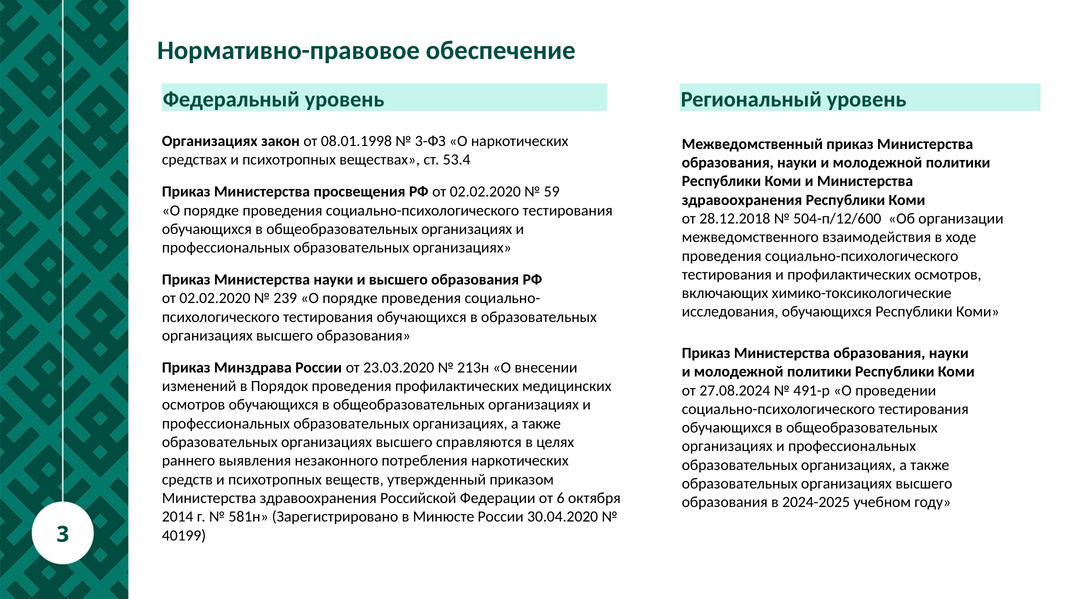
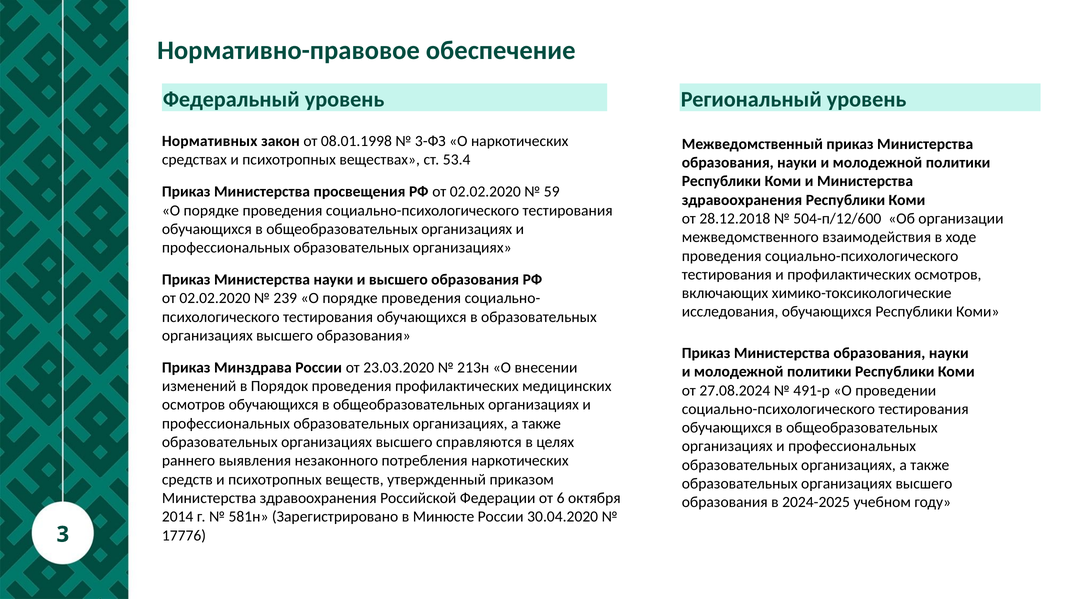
Организациях: Организациях -> Нормативных (210, 141)
40199: 40199 -> 17776 (184, 535)
